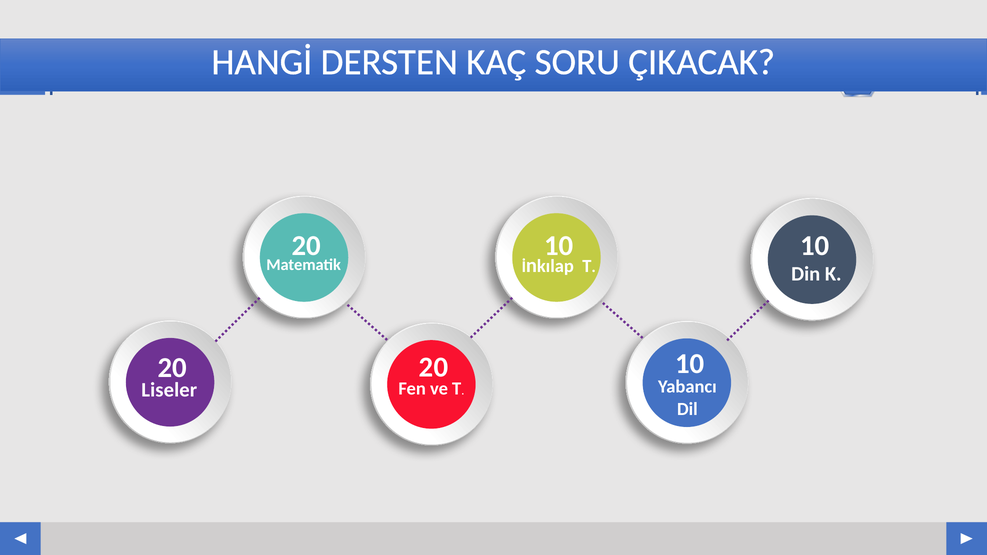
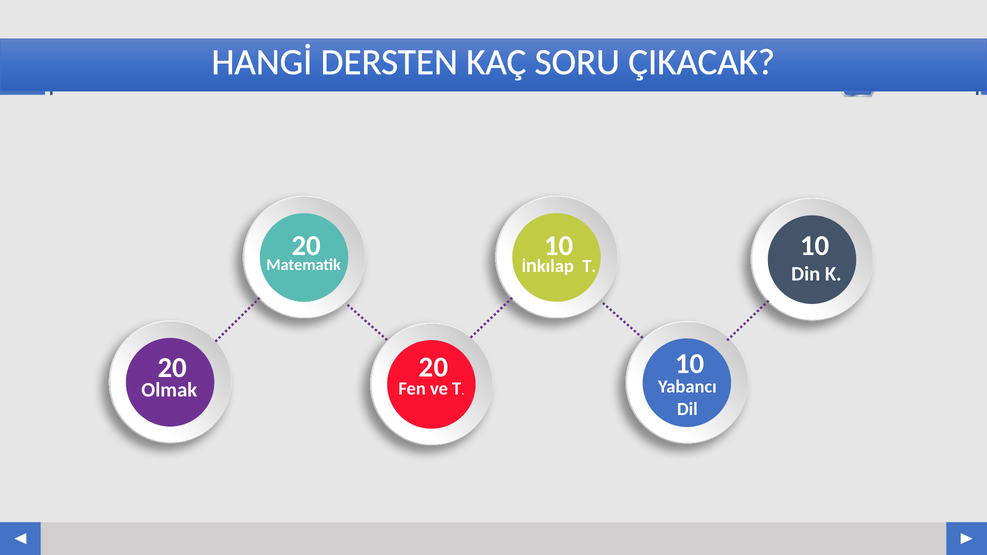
Liseler: Liseler -> Olmak (169, 390)
